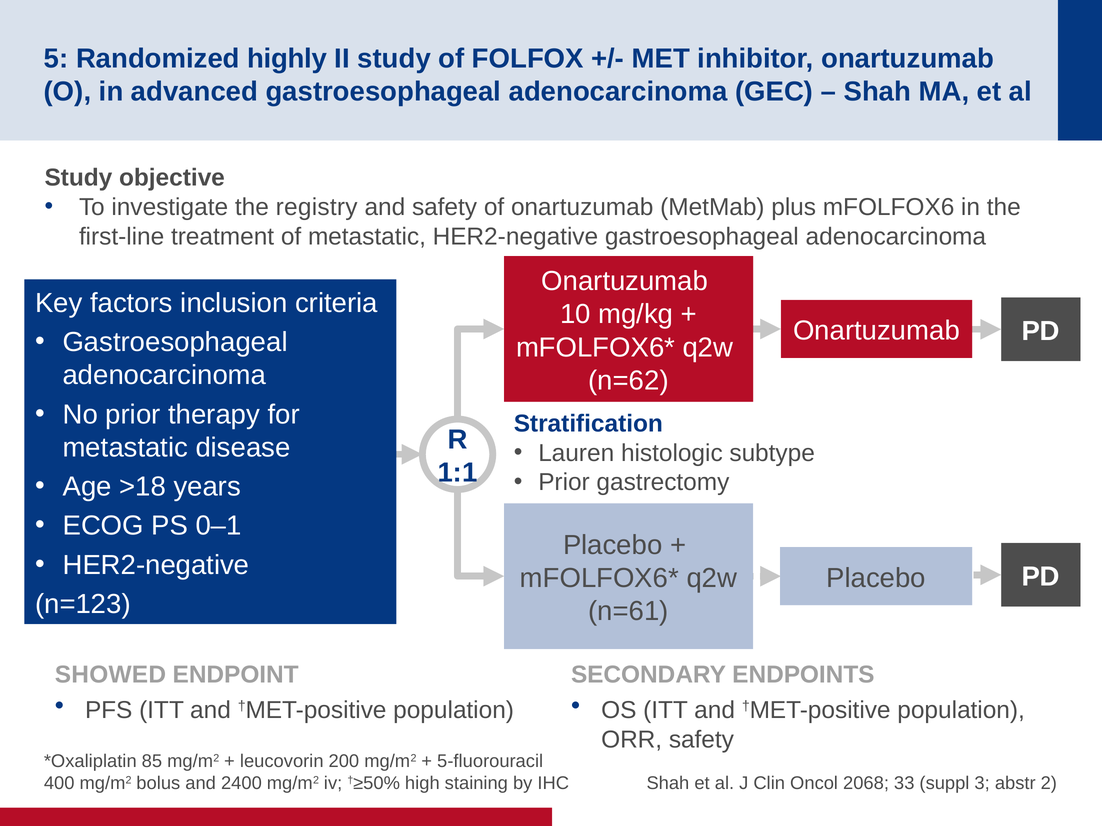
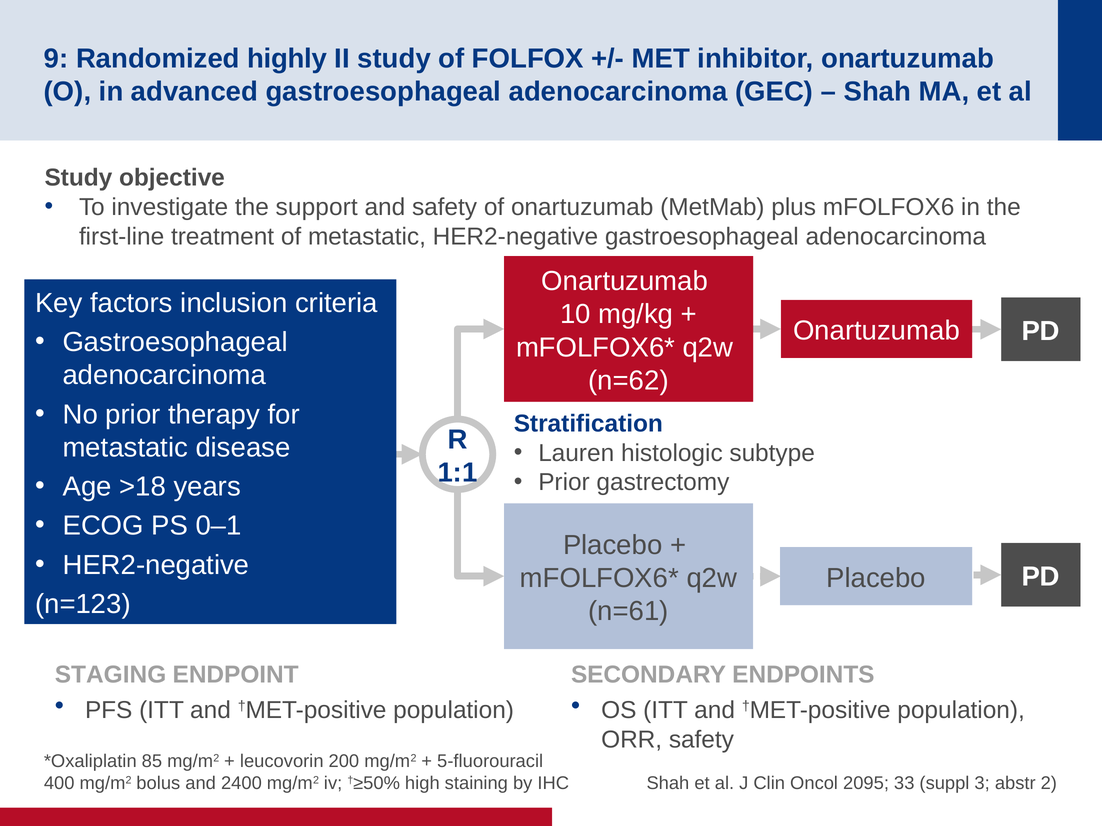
5: 5 -> 9 (56, 58)
registry: registry -> support (317, 207)
SHOWED: SHOWED -> STAGING (111, 675)
2068: 2068 -> 2095 (866, 784)
